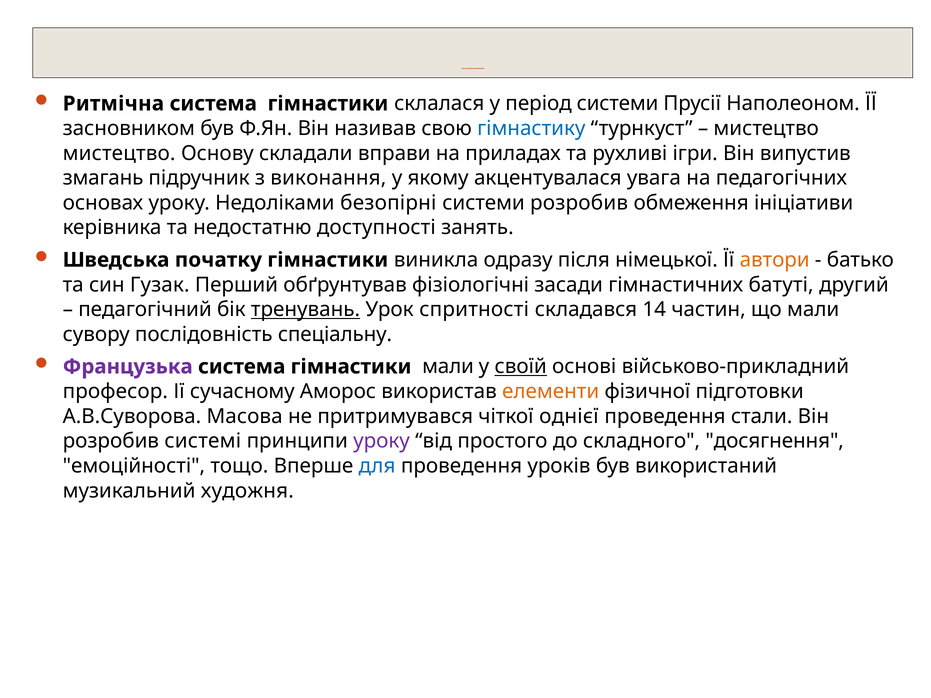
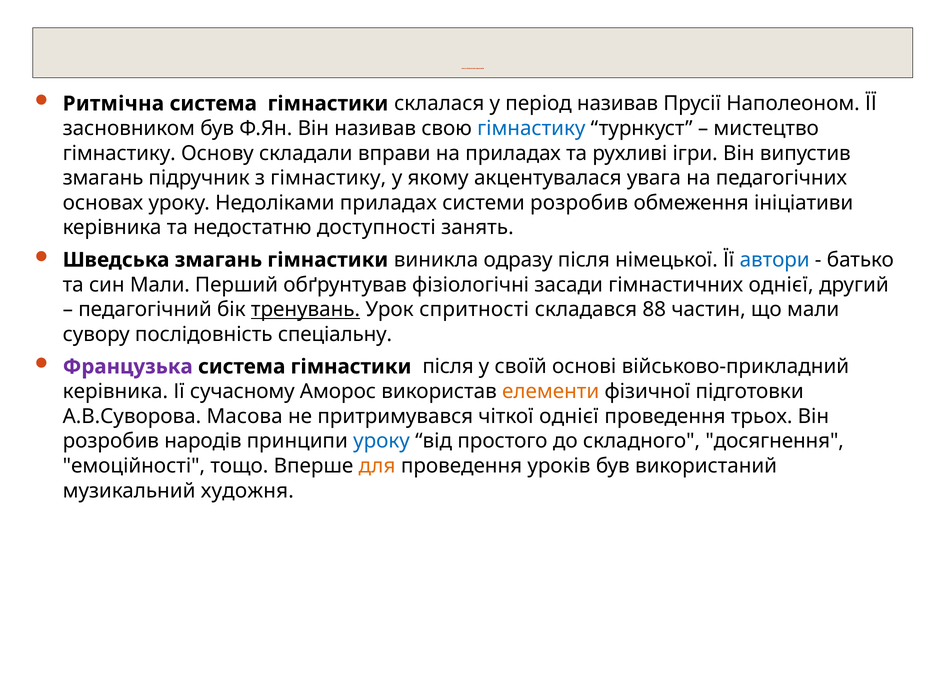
період системи: системи -> називав (618, 104)
мистецтво: мистецтво -> гімнастику (119, 153)
з виконання: виконання -> гімнастику (328, 178)
Недоліками безопірні: безопірні -> приладах (388, 203)
Шведська початку: початку -> змагань (218, 260)
автори colour: orange -> blue (775, 260)
син Гузак: Гузак -> Мали (160, 285)
гімнастичних батуті: батуті -> однієї (781, 285)
14: 14 -> 88 (654, 310)
гімнастики мали: мали -> після (448, 367)
своїй underline: present -> none (521, 367)
професор: професор -> керівника (115, 392)
стали: стали -> трьох (762, 416)
системі: системі -> народів (203, 441)
уроку colour: purple -> blue (382, 441)
для colour: blue -> orange (377, 466)
